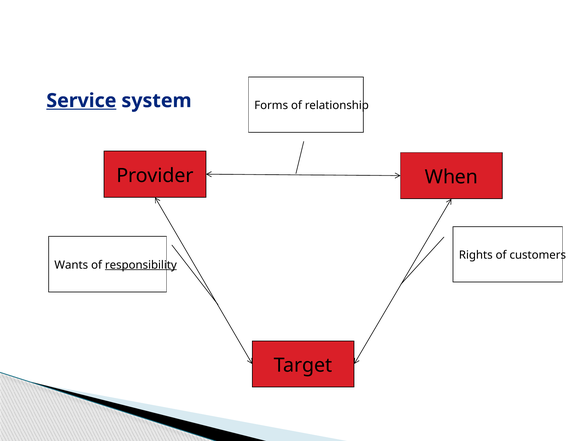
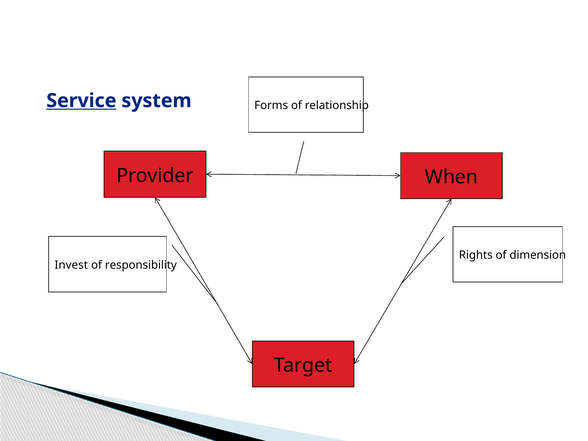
customers: customers -> dimension (538, 255)
Wants: Wants -> Invest (71, 265)
responsibility underline: present -> none (141, 265)
